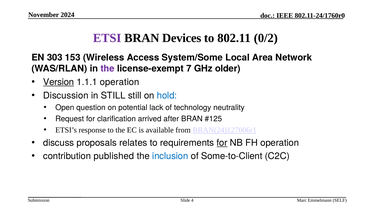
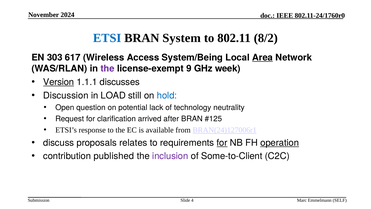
ETSI colour: purple -> blue (107, 38)
Devices: Devices -> System (182, 38)
0/2: 0/2 -> 8/2 (266, 38)
153: 153 -> 617 (73, 57)
System/Some: System/Some -> System/Being (192, 57)
Area underline: none -> present (263, 57)
7: 7 -> 9 (189, 69)
older: older -> week (228, 69)
1.1.1 operation: operation -> discusses (120, 82)
in STILL: STILL -> LOAD (113, 95)
operation underline: none -> present (280, 142)
inclusion colour: blue -> purple (170, 156)
